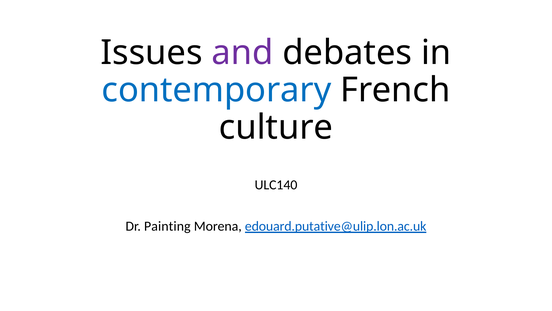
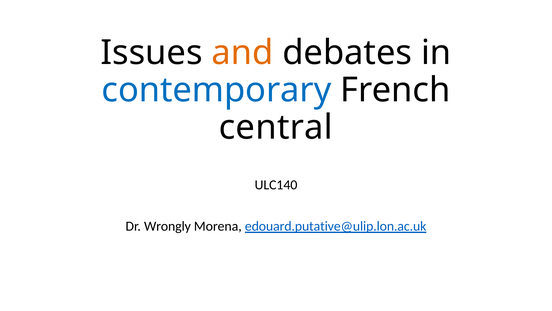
and colour: purple -> orange (243, 53)
culture: culture -> central (276, 127)
Painting: Painting -> Wrongly (167, 226)
